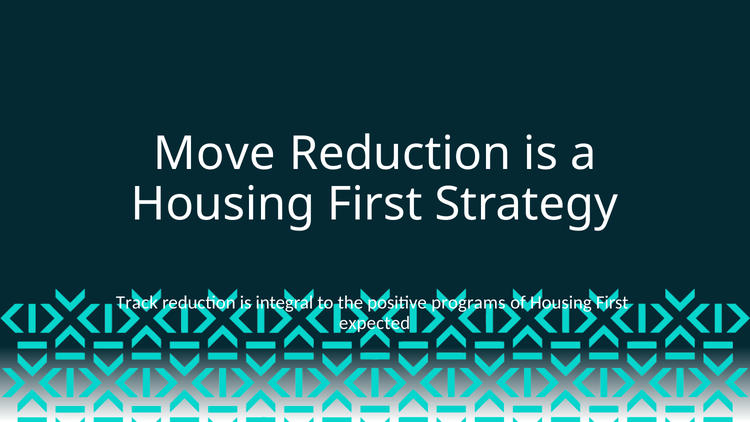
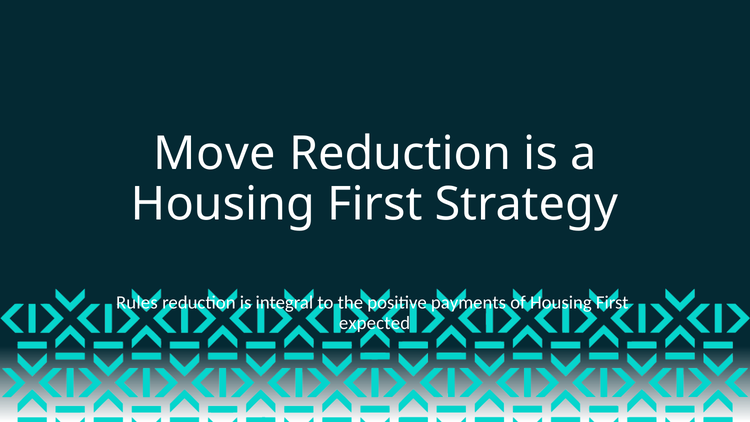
Track: Track -> Rules (137, 303)
programs: programs -> payments (468, 303)
